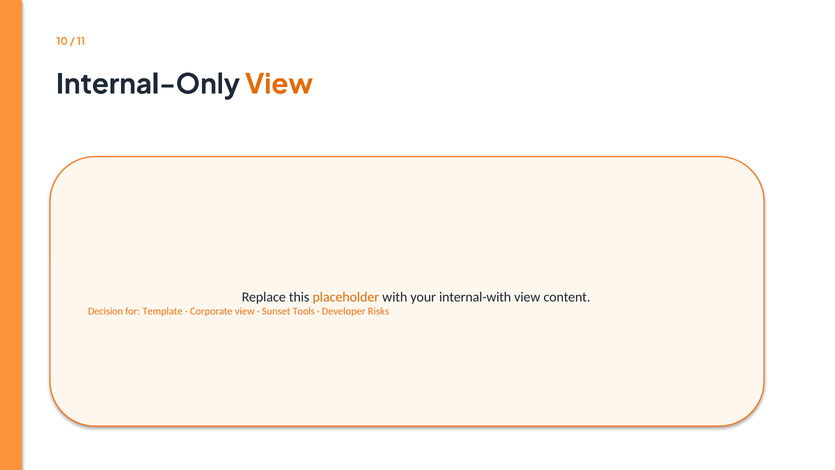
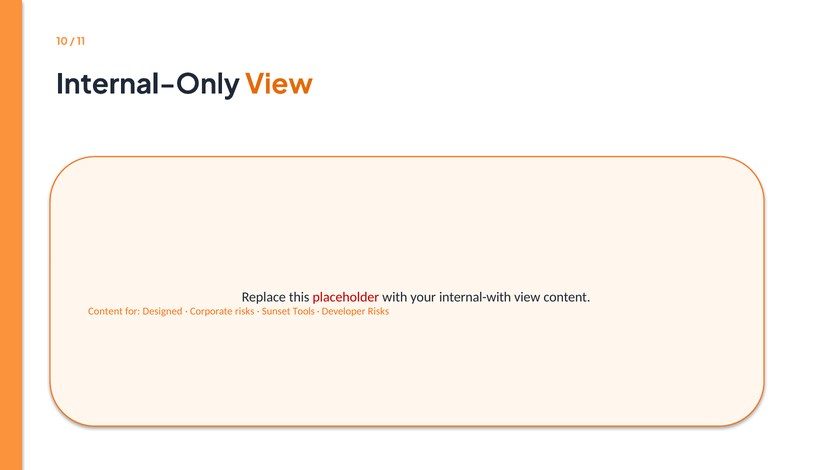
placeholder colour: orange -> red (346, 297)
Decision: Decision -> Content (106, 311)
Template: Template -> Designed (163, 311)
Corporate view: view -> risks (245, 311)
